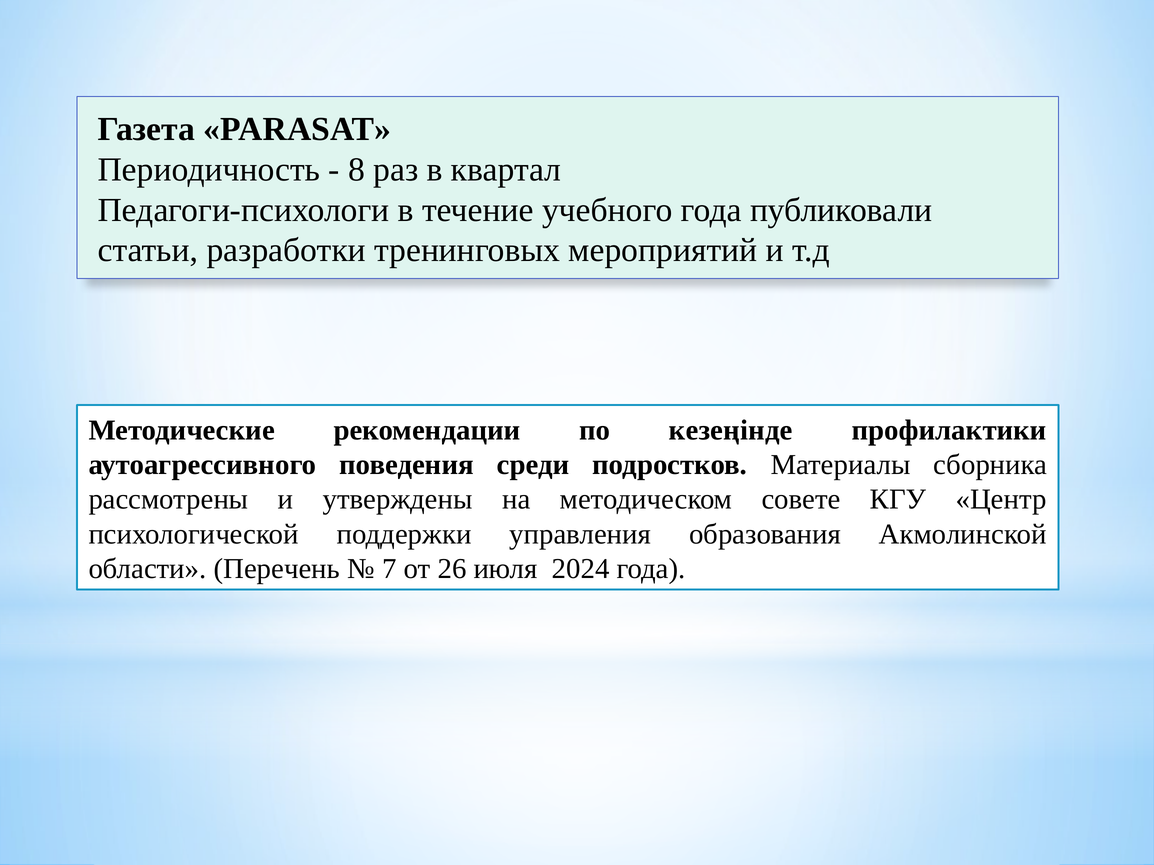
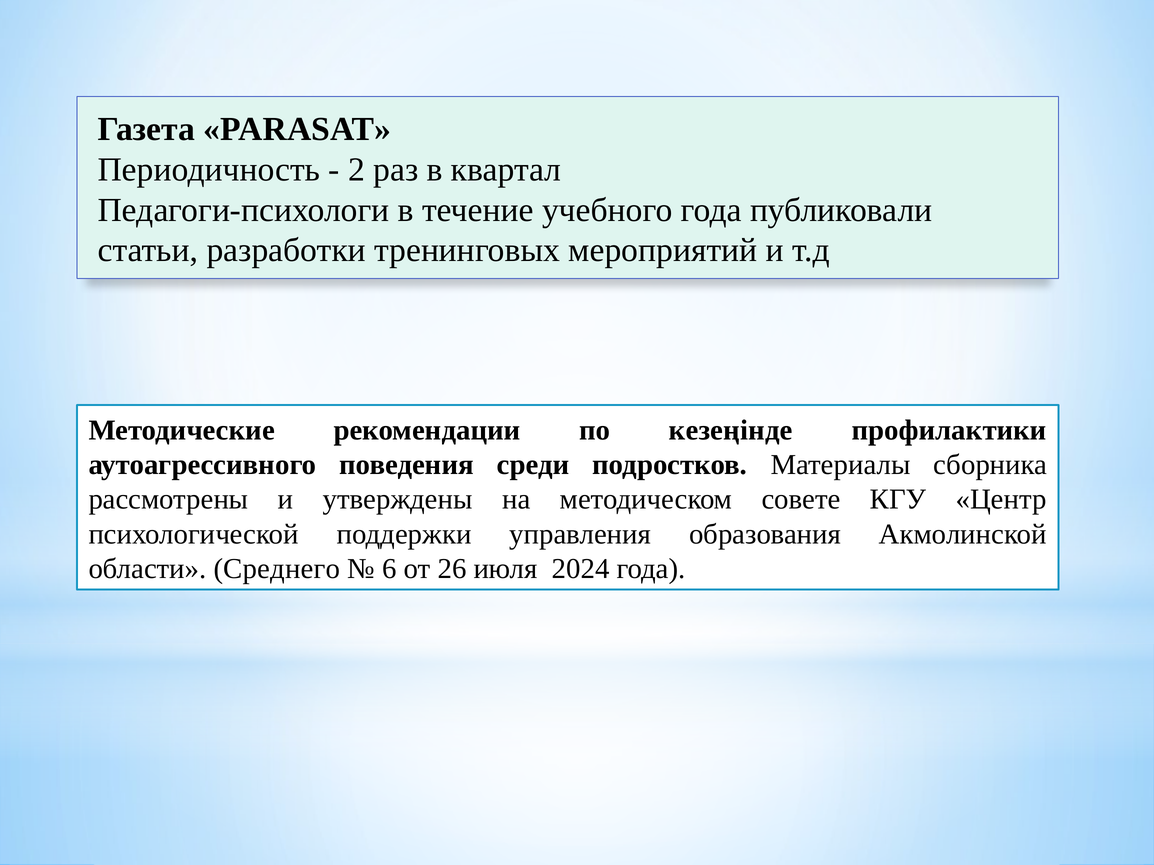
8: 8 -> 2 (356, 170)
Перечень: Перечень -> Среднего (277, 569)
7: 7 -> 6 (389, 569)
